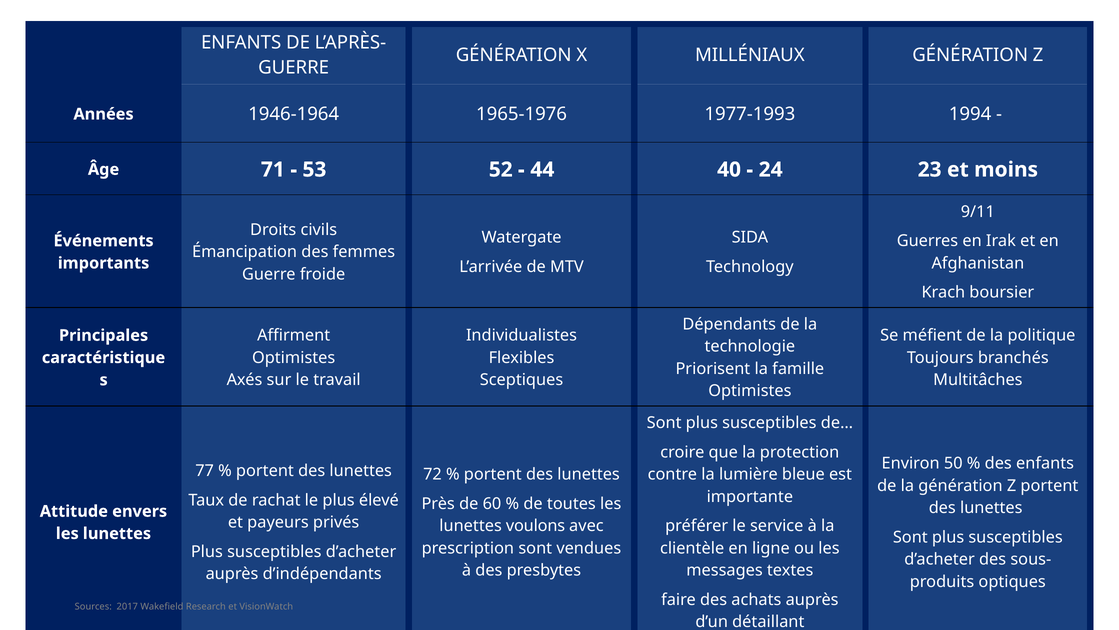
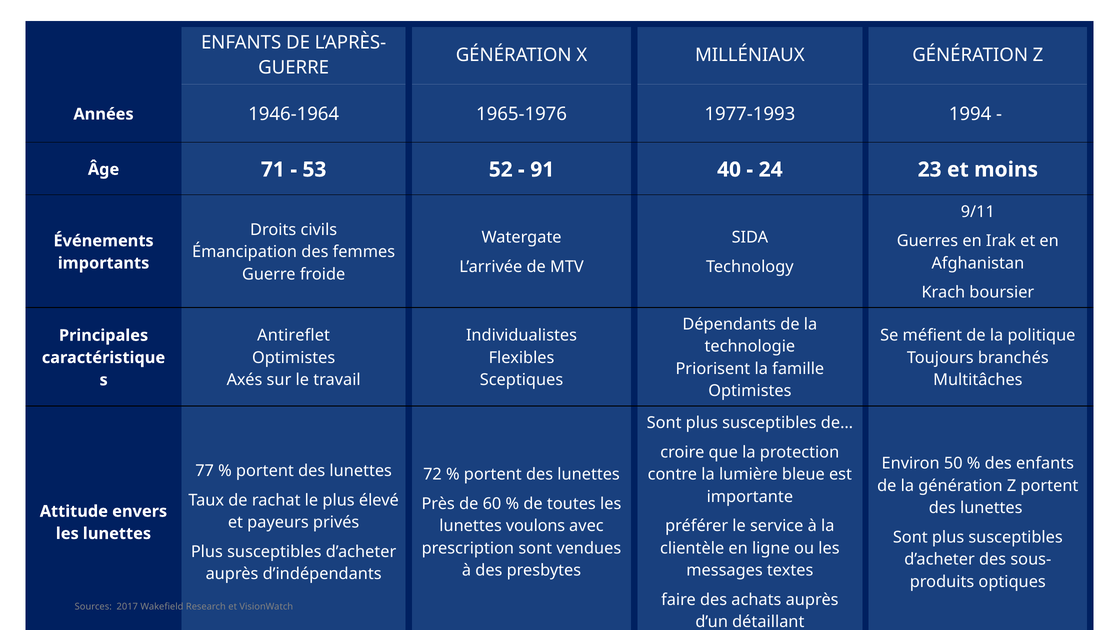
44: 44 -> 91 (542, 170)
Affirment: Affirment -> Antireflet (294, 335)
